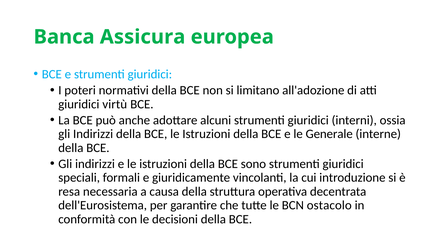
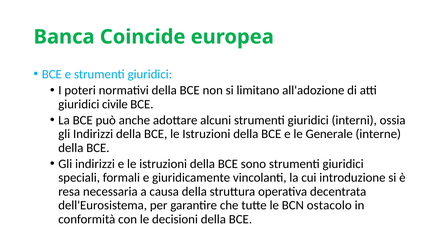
Assicura: Assicura -> Coincide (143, 37)
virtù: virtù -> civile (115, 104)
